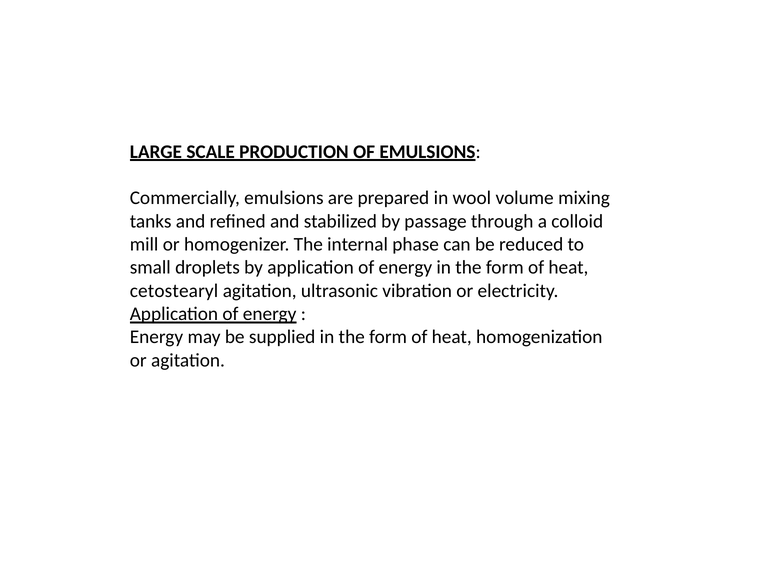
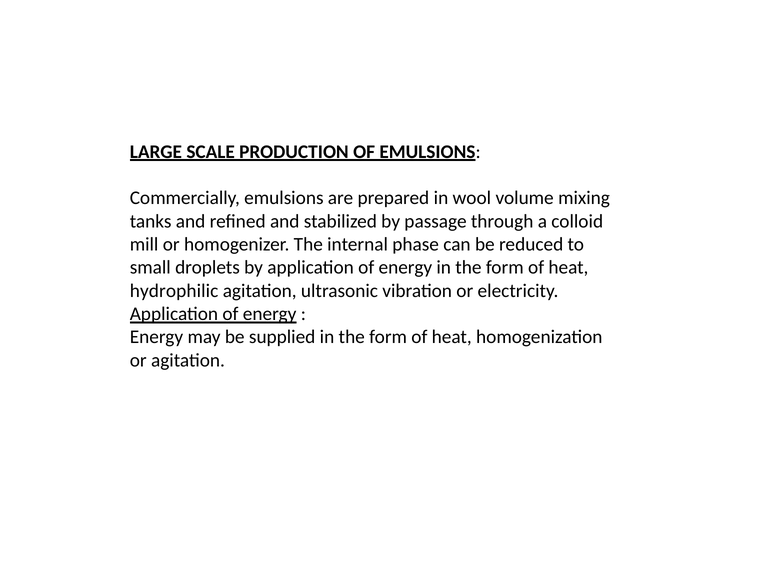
cetostearyl: cetostearyl -> hydrophilic (174, 291)
